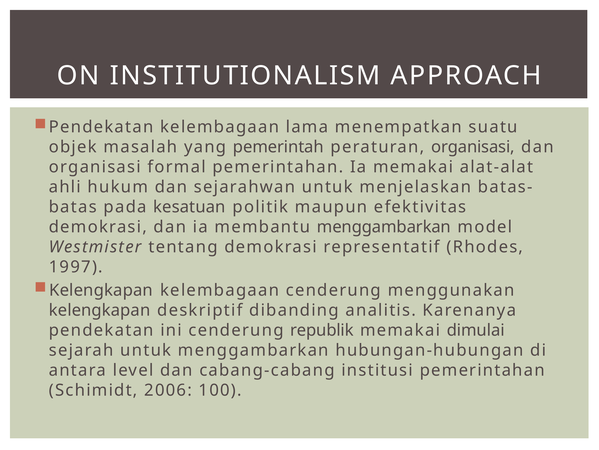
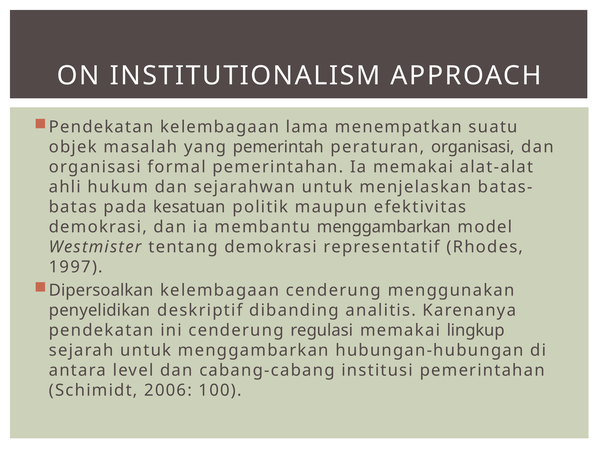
Kelengkapan: Kelengkapan -> Dipersoalkan (101, 290)
kelengkapan: kelengkapan -> penyelidikan (100, 310)
republik: republik -> regulasi (322, 330)
dimulai: dimulai -> lingkup (476, 330)
